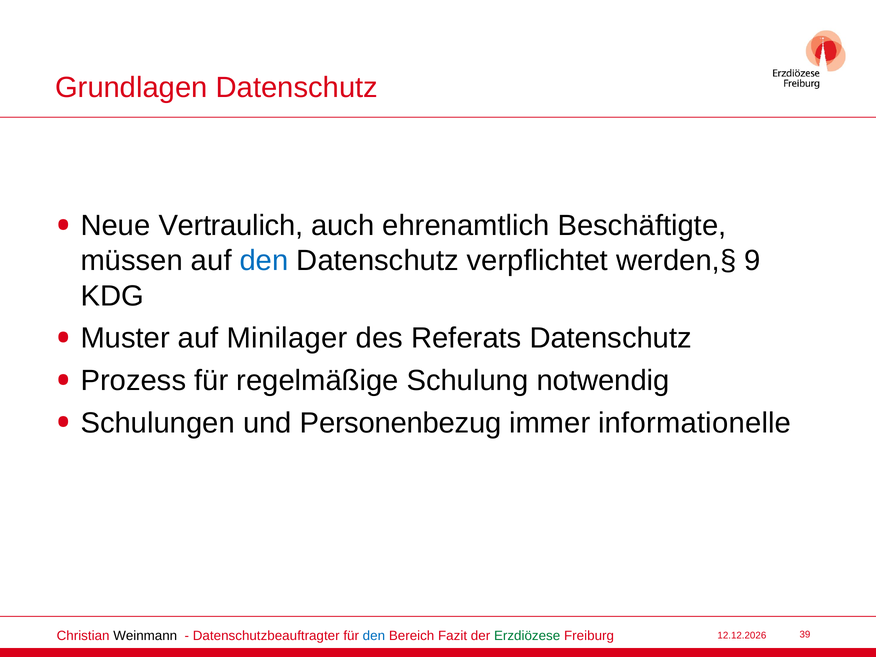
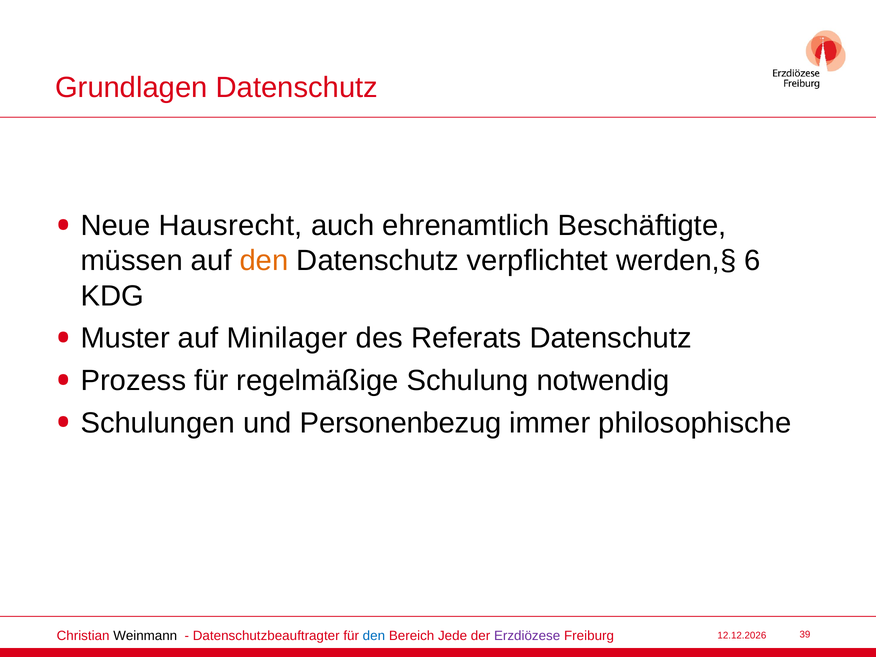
Vertraulich: Vertraulich -> Hausrecht (231, 226)
den colour: blue -> orange (264, 261)
9: 9 -> 6 (752, 261)
informationelle: informationelle -> philosophische (695, 423)
Fazit: Fazit -> Jede (453, 636)
Erzdiözese colour: green -> purple (527, 636)
